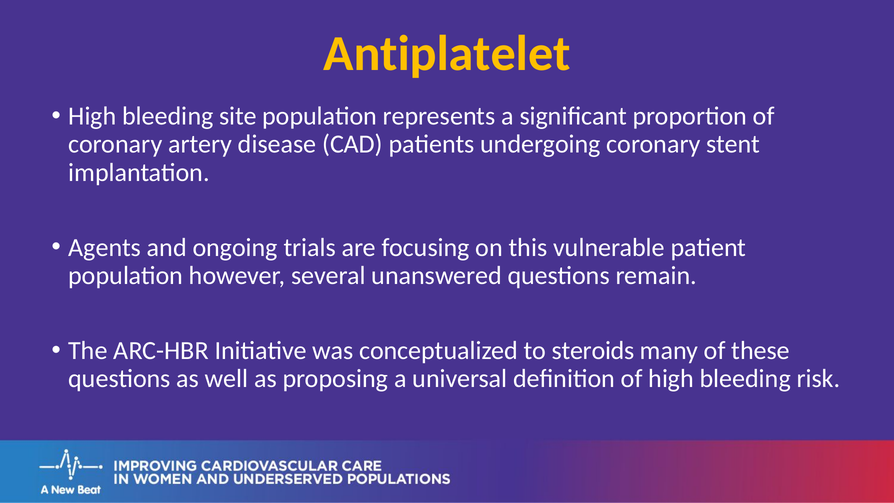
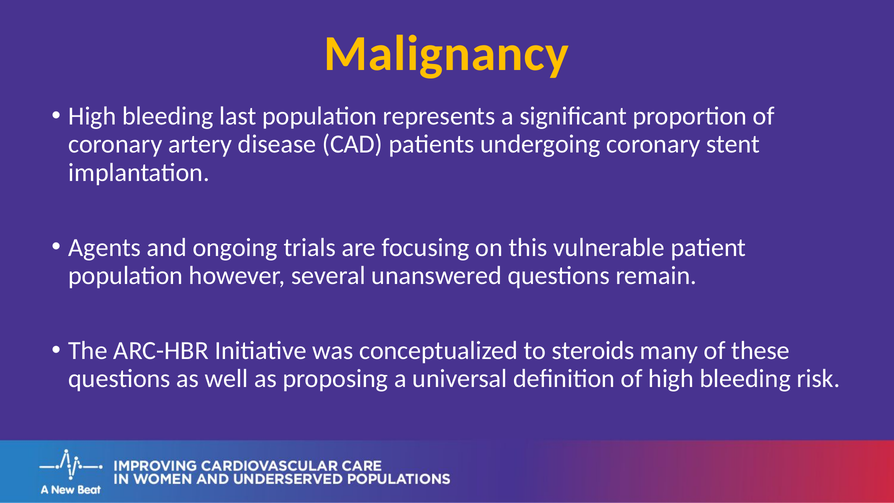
Antiplatelet: Antiplatelet -> Malignancy (447, 53)
site: site -> last (238, 116)
